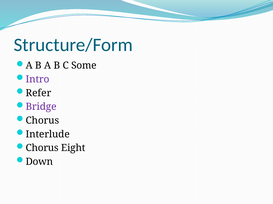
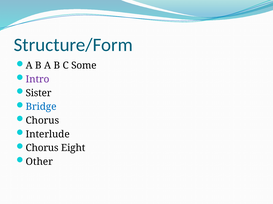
Refer: Refer -> Sister (39, 93)
Bridge colour: purple -> blue (41, 107)
Down: Down -> Other (39, 162)
